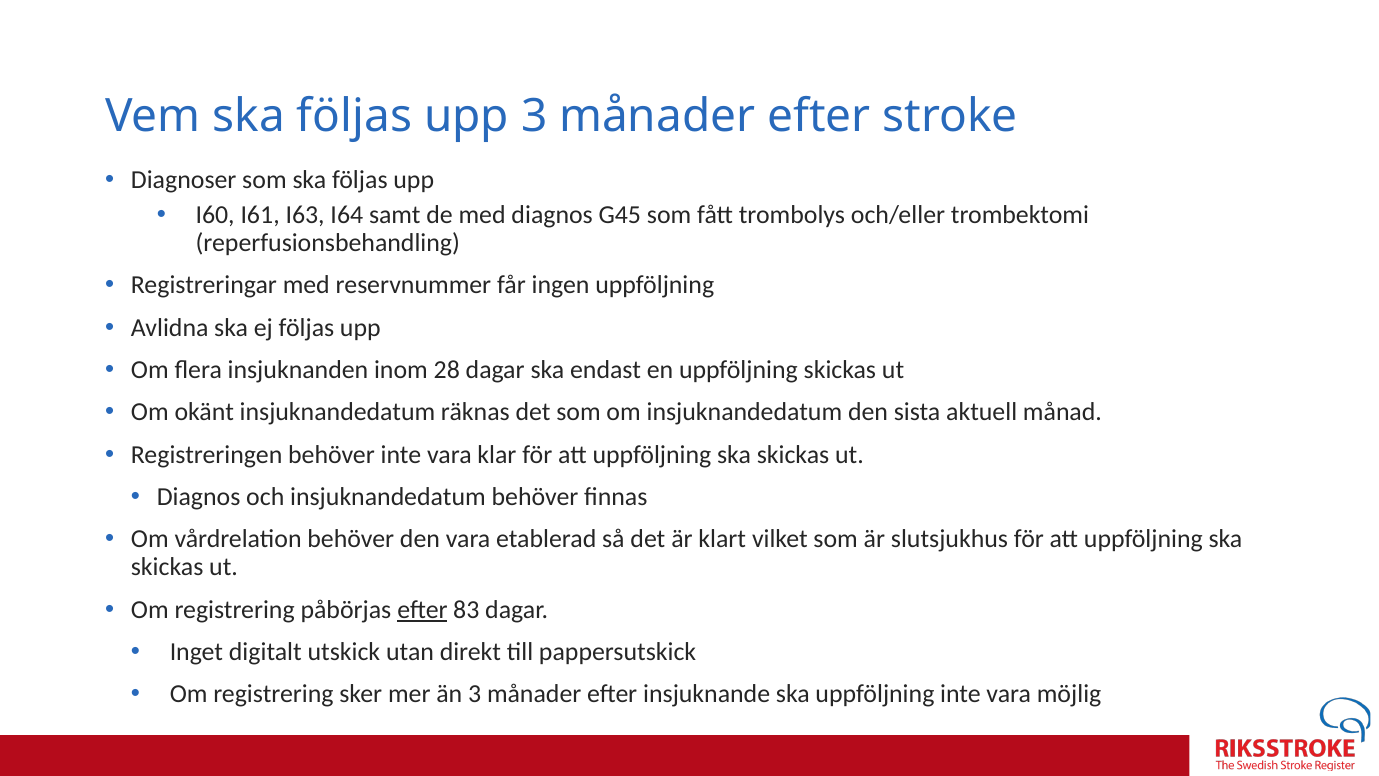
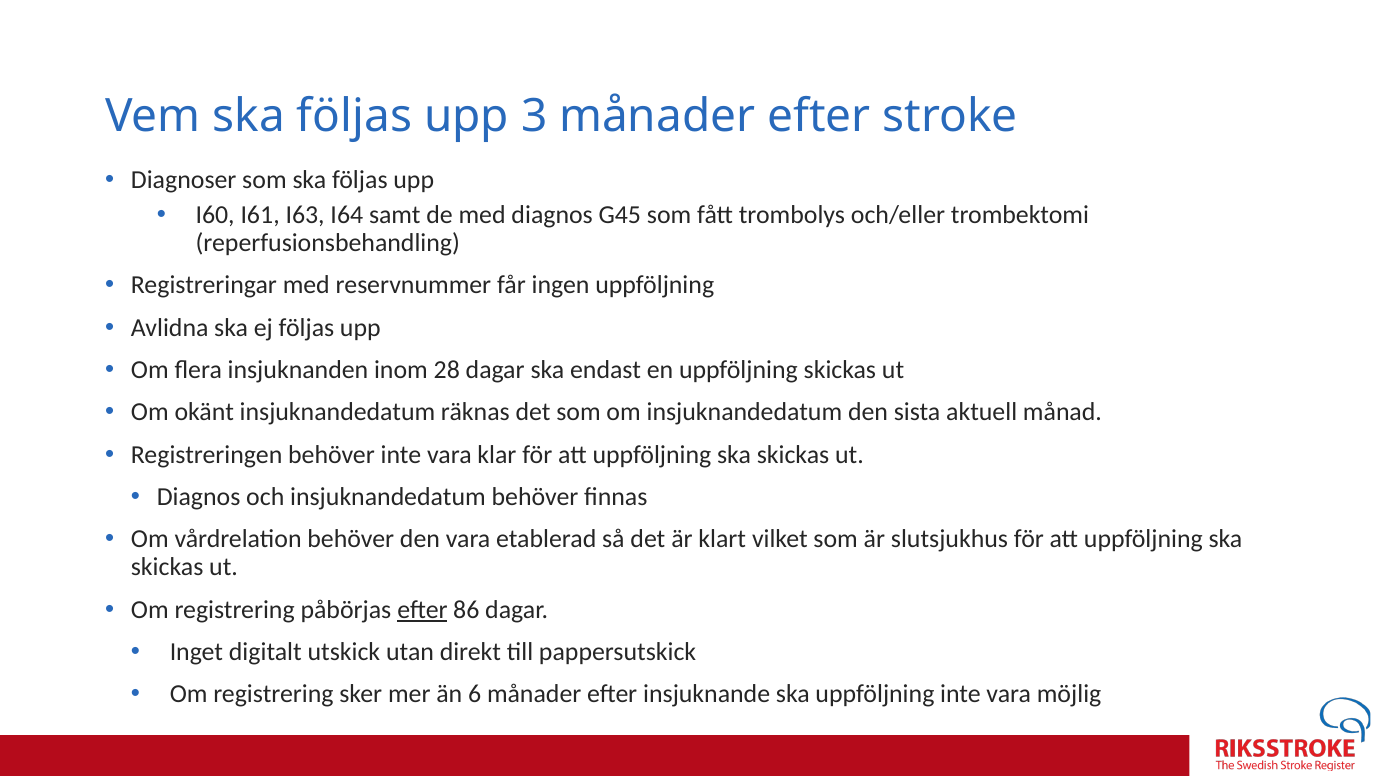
83: 83 -> 86 (466, 609)
än 3: 3 -> 6 (475, 694)
